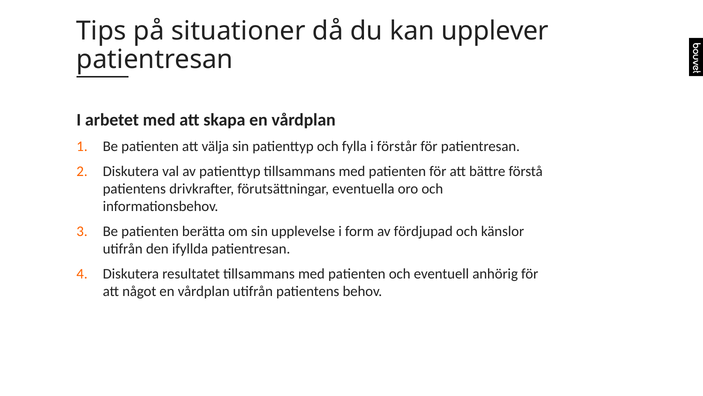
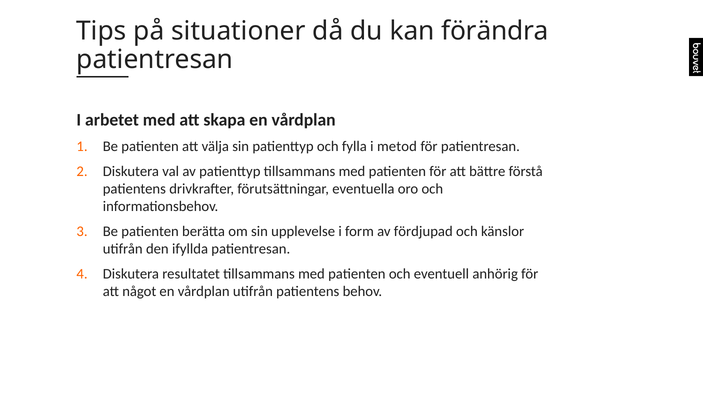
upplever: upplever -> förändra (495, 31)
förstår: förstår -> metod (397, 146)
